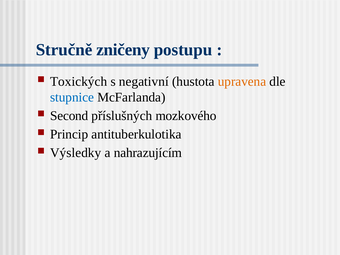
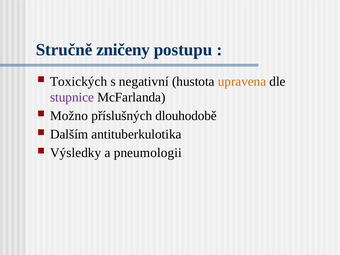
stupnice colour: blue -> purple (72, 97)
Second: Second -> Možno (69, 116)
mozkového: mozkového -> dlouhodobě (186, 116)
Princip: Princip -> Dalším (69, 134)
nahrazujícím: nahrazujícím -> pneumologii (148, 153)
